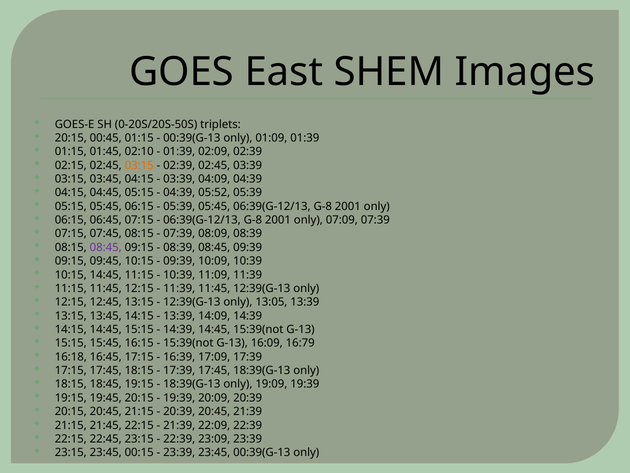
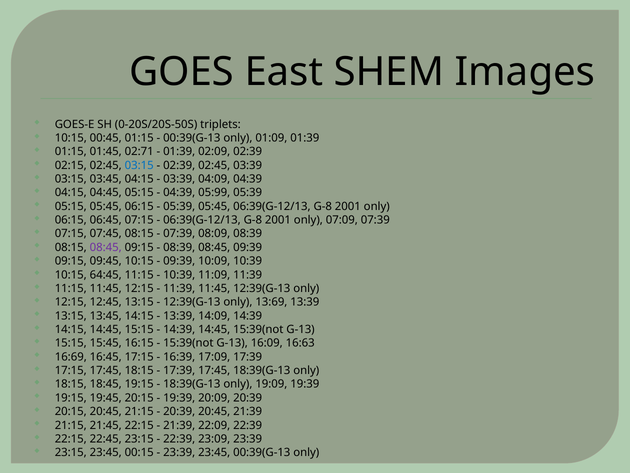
20:15: 20:15 -> 10:15 (71, 138)
02:10: 02:10 -> 02:71 (139, 151)
03:15 colour: orange -> blue (139, 165)
05:52: 05:52 -> 05:99 (214, 192)
10:15 14:45: 14:45 -> 64:45 (106, 274)
13:05: 13:05 -> 13:69 (271, 302)
16:79: 16:79 -> 16:63 (300, 343)
16:18: 16:18 -> 16:69 (71, 356)
